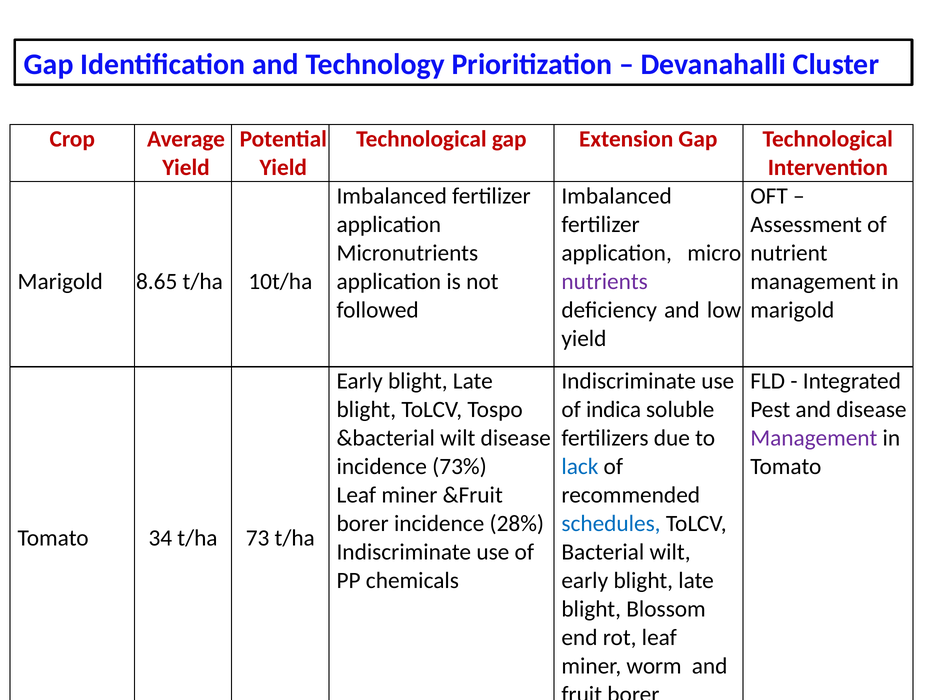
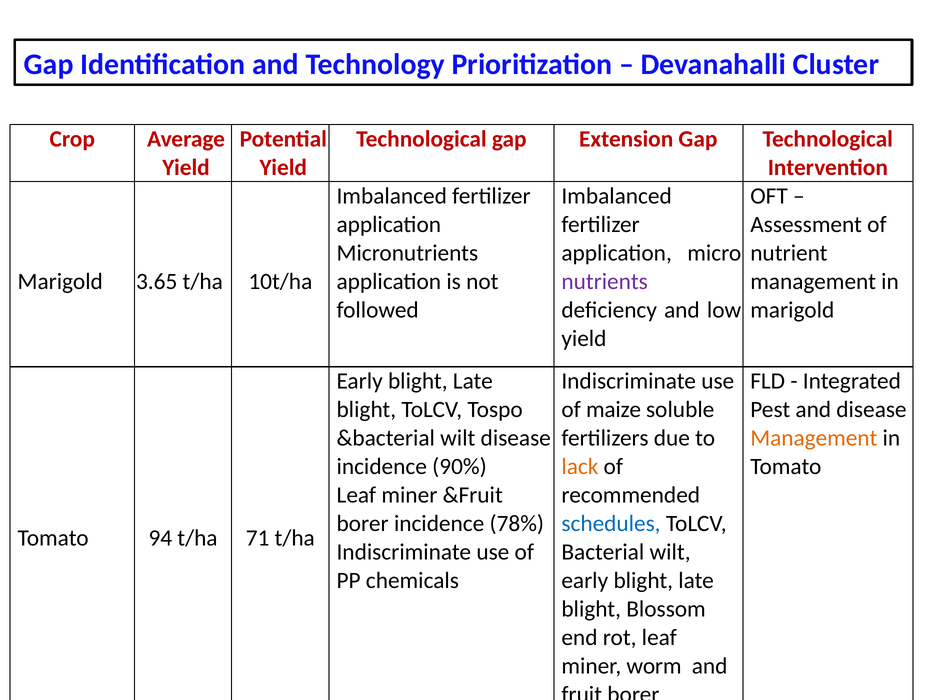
8.65: 8.65 -> 3.65 (157, 282)
indica: indica -> maize (614, 410)
Management colour: purple -> orange (814, 439)
73%: 73% -> 90% (459, 467)
lack colour: blue -> orange (580, 467)
28%: 28% -> 78% (517, 524)
34: 34 -> 94 (160, 538)
73: 73 -> 71 (258, 538)
